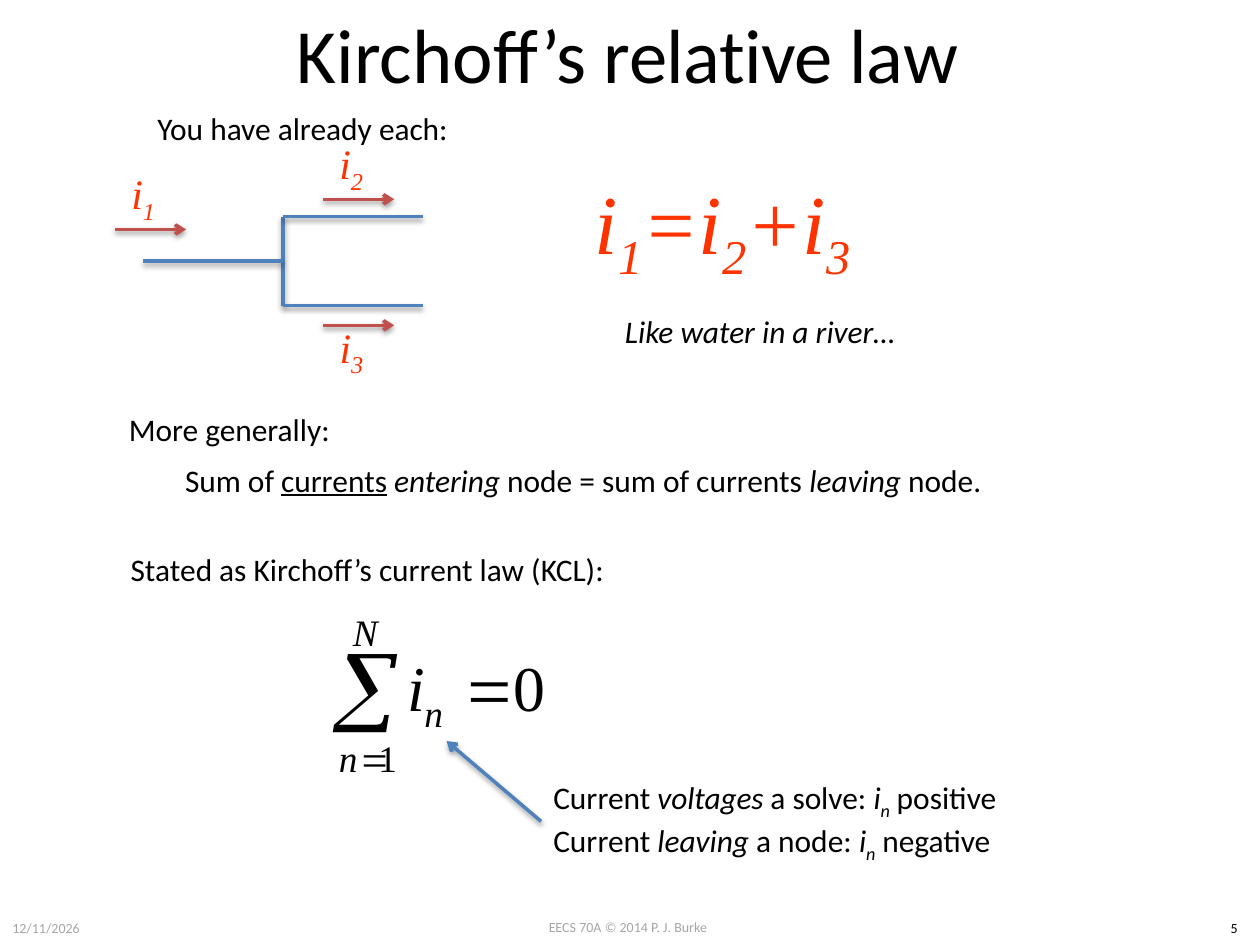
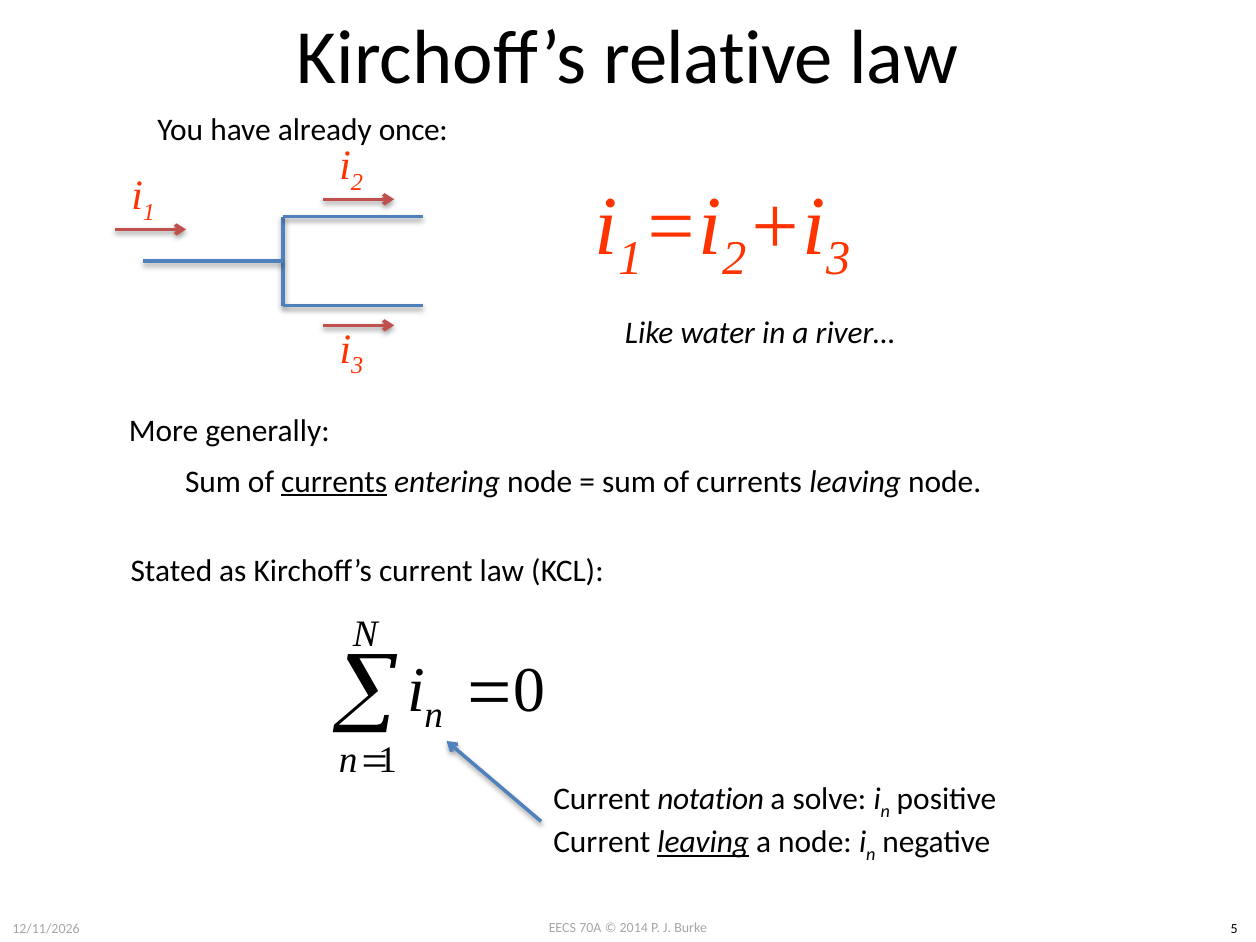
each: each -> once (413, 130)
voltages: voltages -> notation (711, 800)
leaving underline: none -> present (703, 842)
